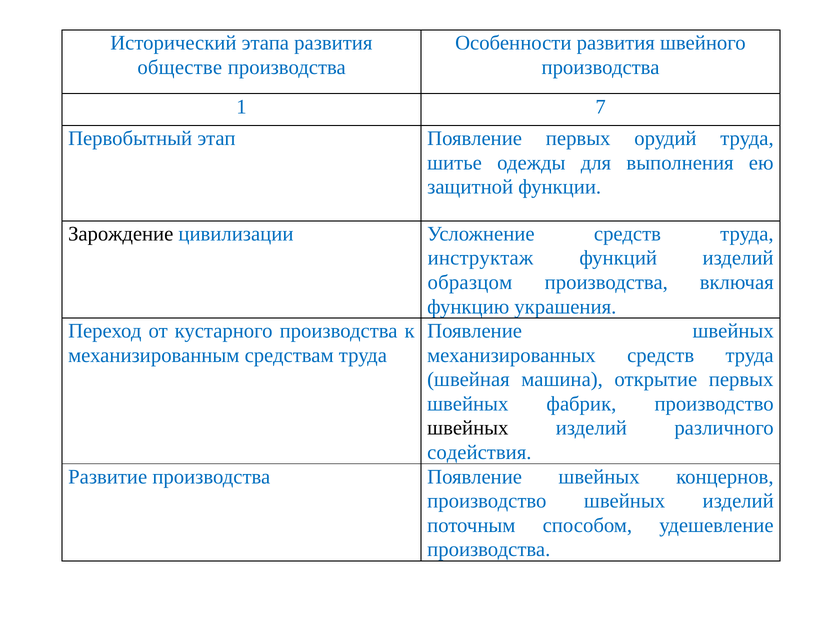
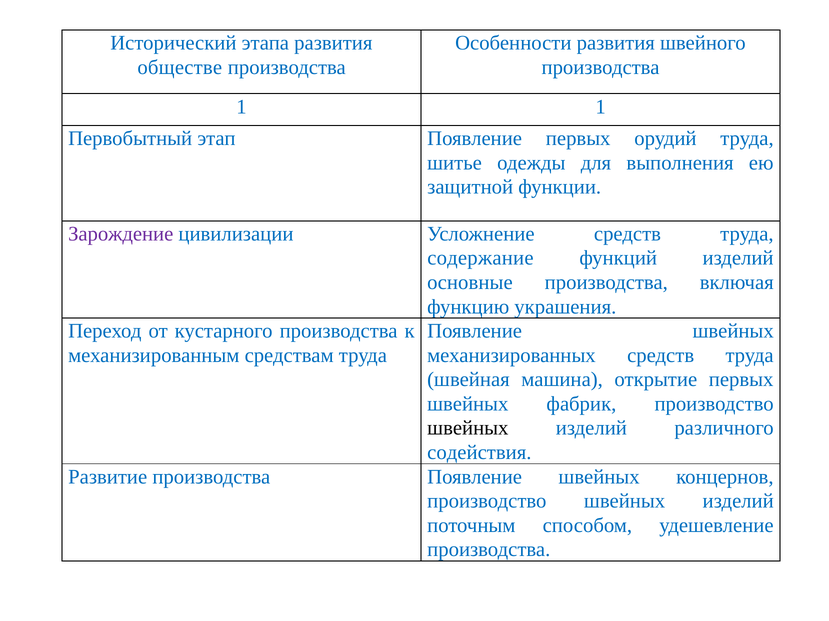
1 7: 7 -> 1 (601, 107)
Зарождение colour: black -> purple (121, 234)
инструктаж: инструктаж -> содержание (480, 258)
образцом: образцом -> основные (470, 283)
